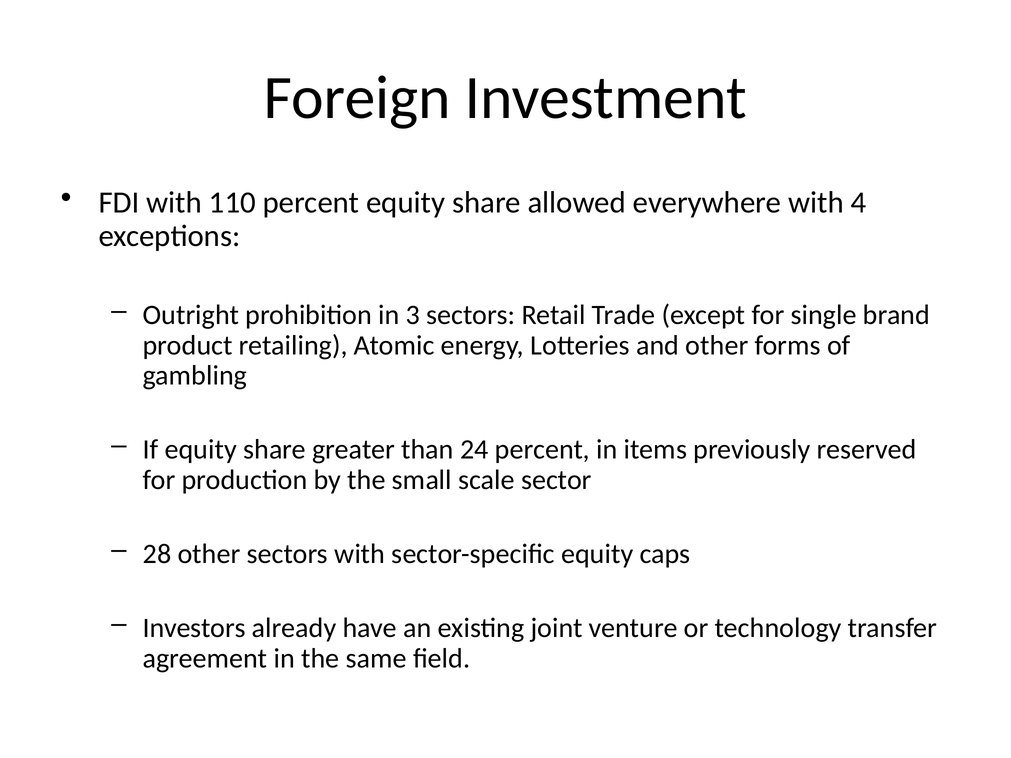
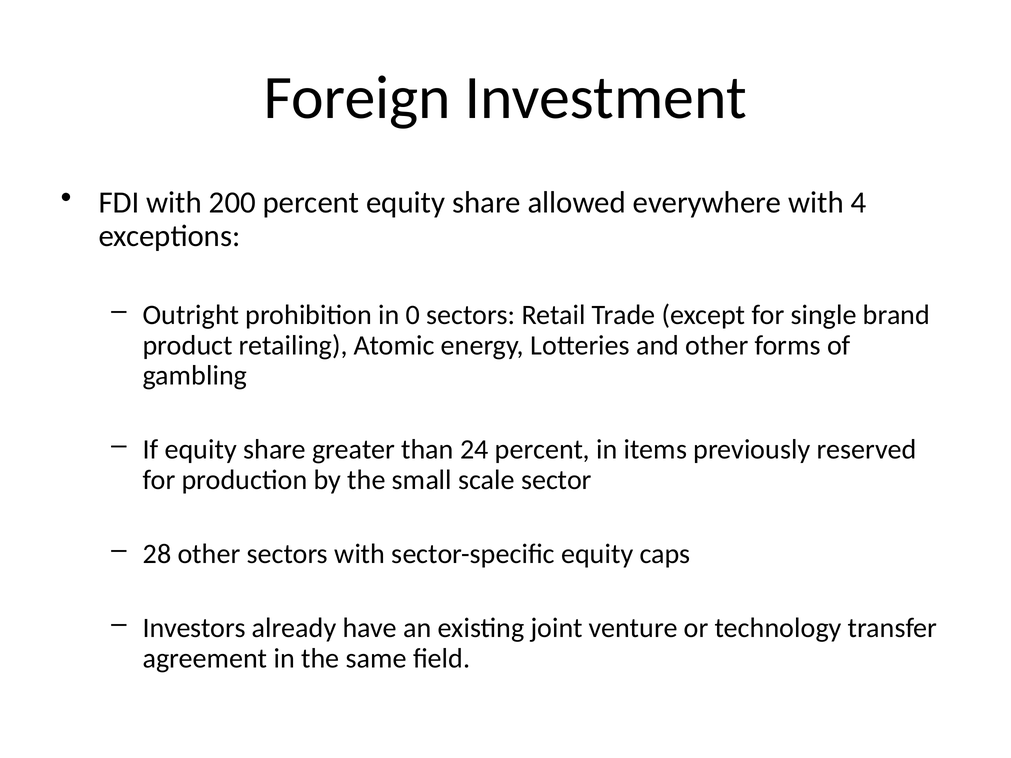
110: 110 -> 200 (232, 203)
3: 3 -> 0 (413, 315)
